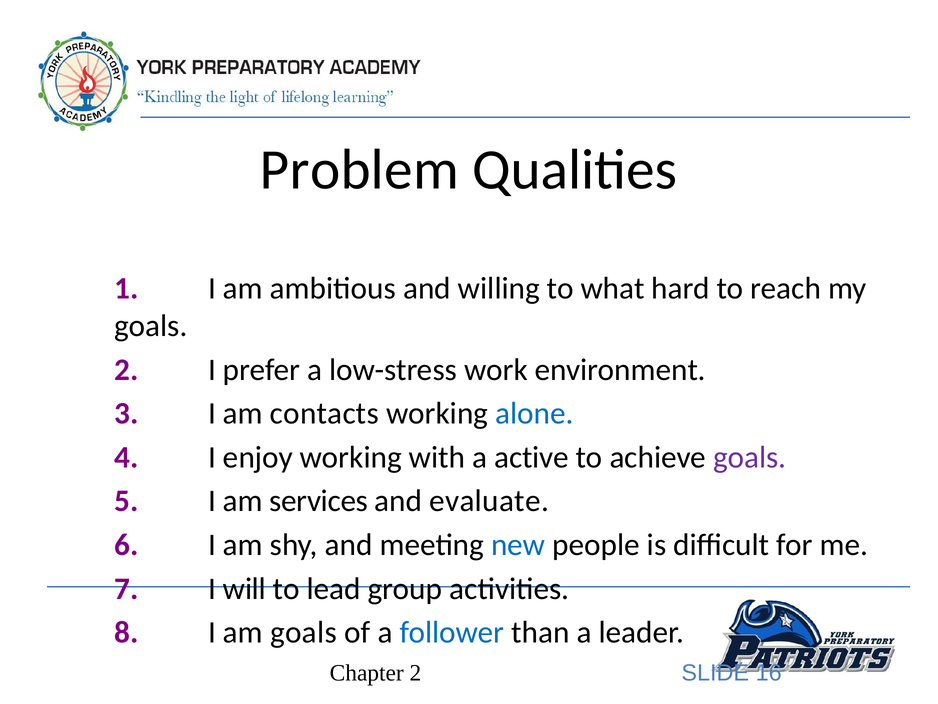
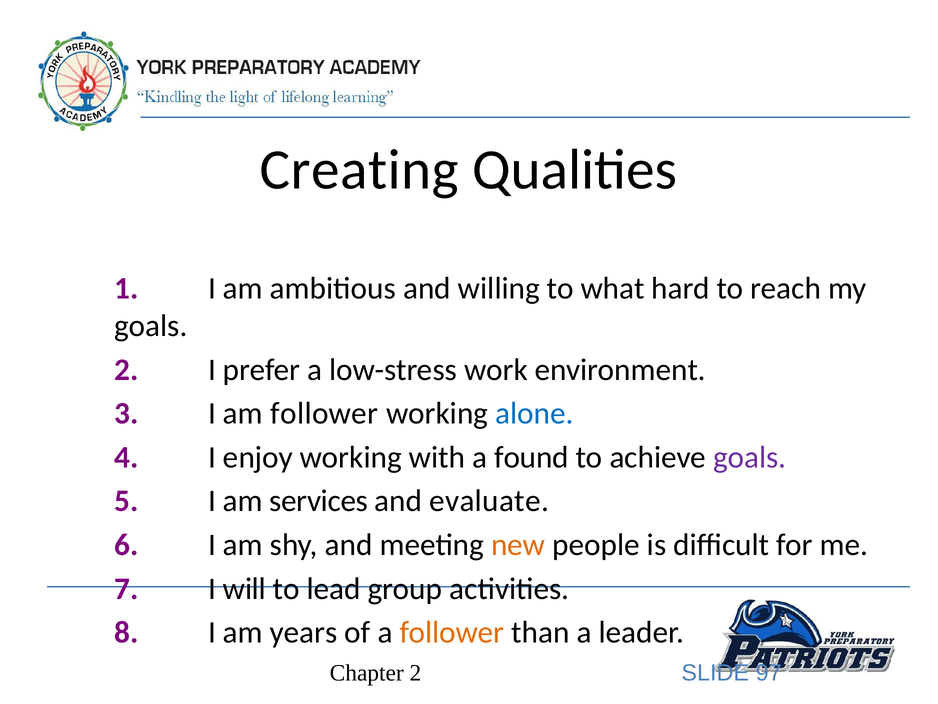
Problem: Problem -> Creating (359, 170)
am contacts: contacts -> follower (324, 413)
active: active -> found (532, 457)
new colour: blue -> orange (518, 545)
am goals: goals -> years (304, 632)
follower colour: blue -> orange (452, 632)
16: 16 -> 97 (769, 672)
